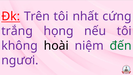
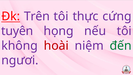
nhất: nhất -> thực (86, 16)
trắng: trắng -> tuyên (17, 31)
hoài colour: black -> red (56, 46)
